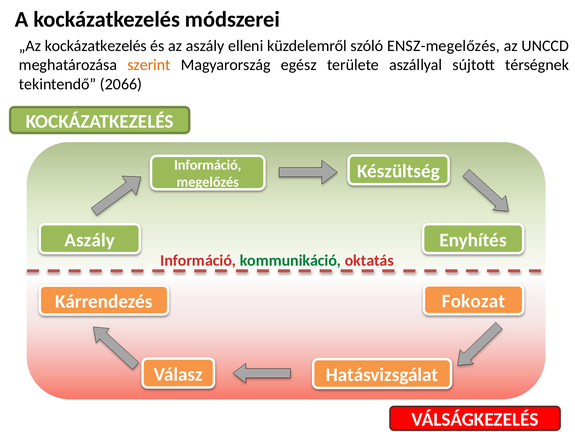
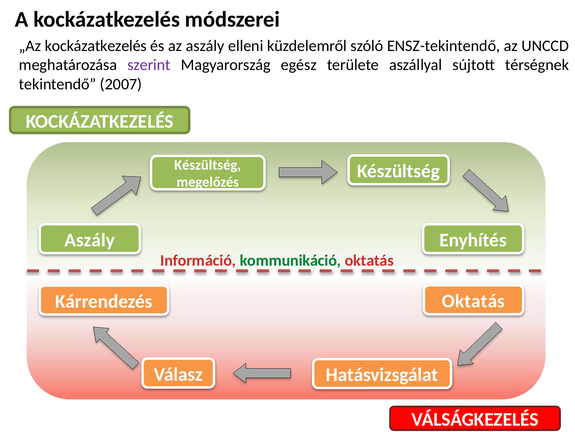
ENSZ-megelőzés: ENSZ-megelőzés -> ENSZ-tekintendő (444, 46)
szerint colour: orange -> purple (149, 65)
2066: 2066 -> 2007 (121, 84)
Információ: Információ -> Készültség (208, 165)
Fokozat: Fokozat -> Oktatás (473, 301)
